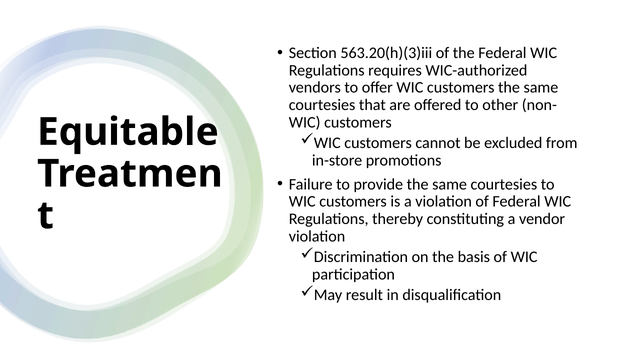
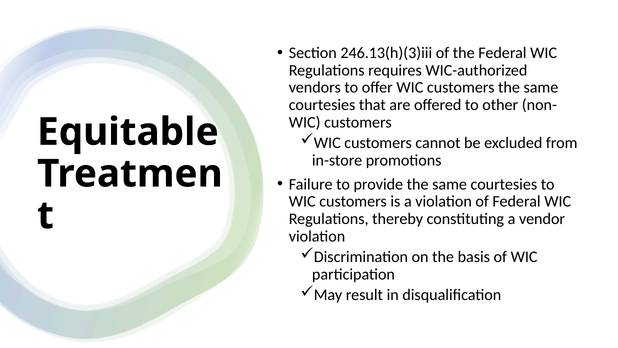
563.20(h)(3)iii: 563.20(h)(3)iii -> 246.13(h)(3)iii (386, 53)
